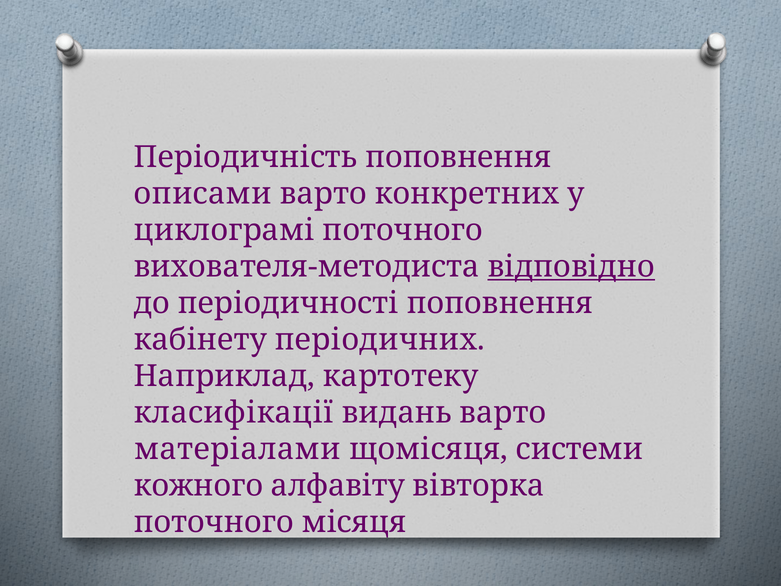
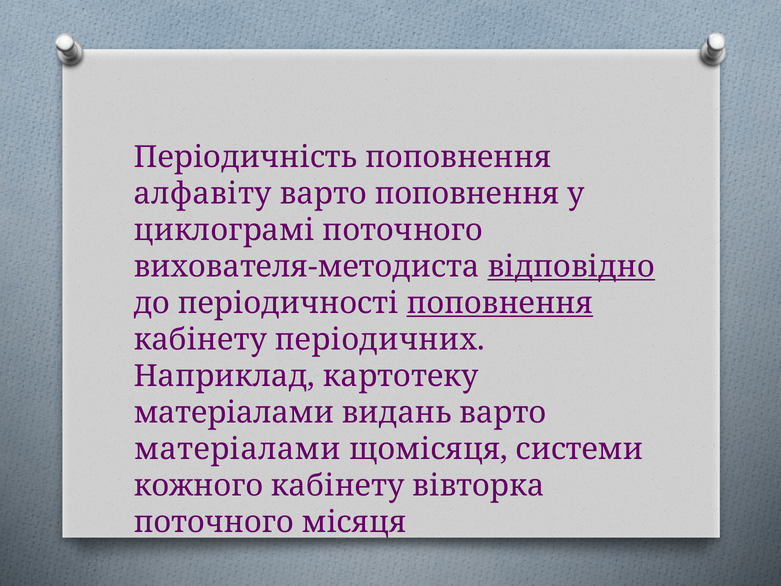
описами: описами -> алфавіту (203, 194)
варто конкретних: конкретних -> поповнення (467, 194)
поповнення underline: none -> present (500, 303)
класифікації: класифікації -> матеріалами (234, 412)
кожного алфавіту: алфавіту -> кабінету (338, 485)
